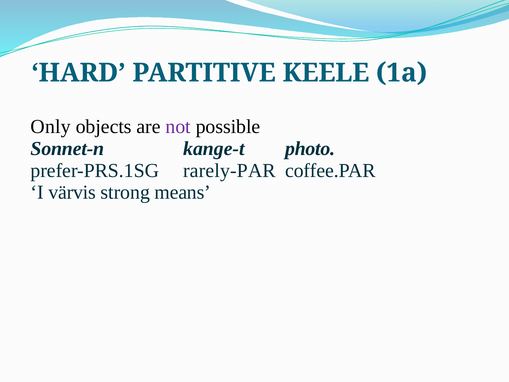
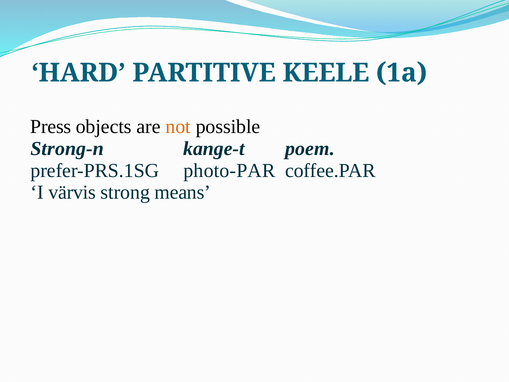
Only: Only -> Press (51, 127)
not colour: purple -> orange (178, 127)
Sonnet-n: Sonnet-n -> Strong-n (67, 148)
photo: photo -> poem (310, 148)
rarely-PAR: rarely-PAR -> photo-PAR (229, 170)
